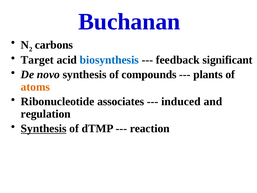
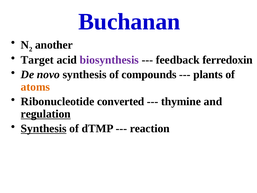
carbons: carbons -> another (54, 45)
biosynthesis colour: blue -> purple (109, 60)
significant: significant -> ferredoxin (228, 60)
associates: associates -> converted (121, 101)
induced: induced -> thymine (181, 101)
regulation underline: none -> present (46, 114)
